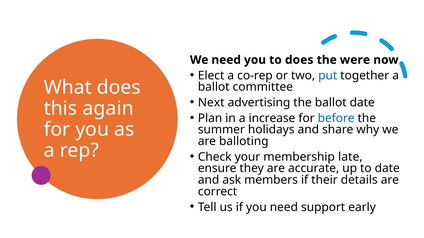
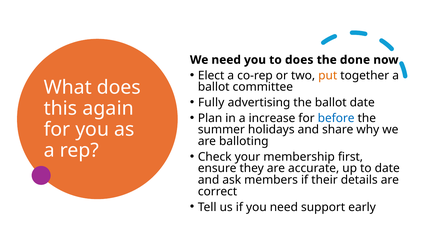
were: were -> done (355, 60)
put colour: blue -> orange (328, 76)
Next: Next -> Fully (211, 103)
late: late -> first (350, 157)
